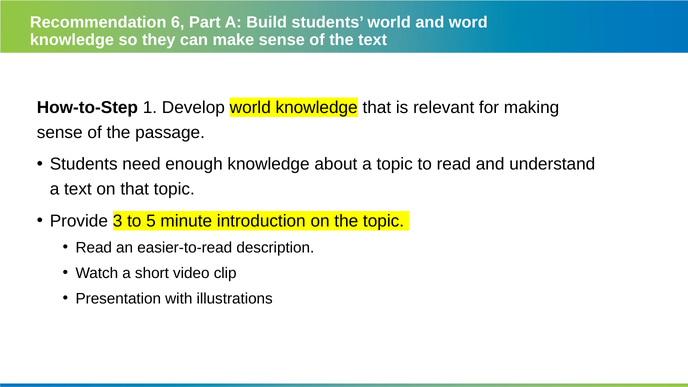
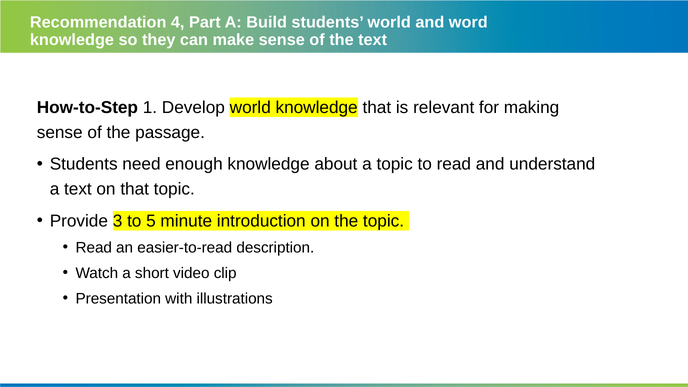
6: 6 -> 4 (178, 23)
